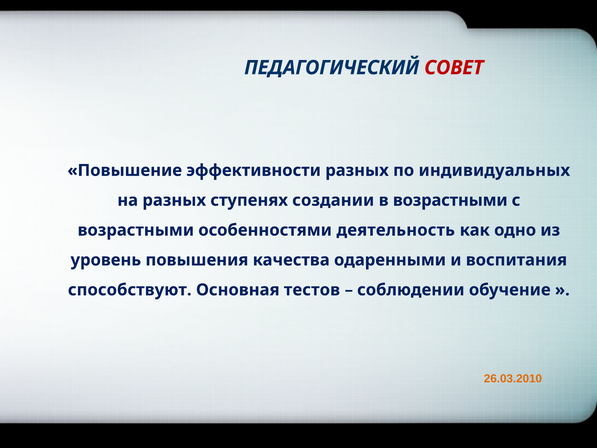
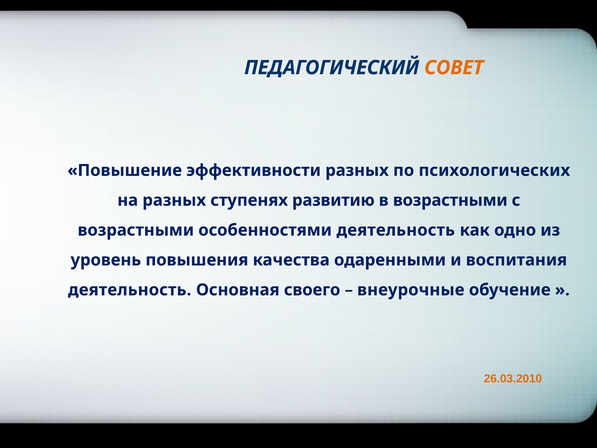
СОВЕТ colour: red -> orange (454, 68)
индивидуальных: индивидуальных -> психологических (494, 170)
создании: создании -> развитию (333, 200)
способствуют: способствуют -> деятельность (130, 290)
тестов: тестов -> своего (312, 290)
соблюдении: соблюдении -> внеурочные (411, 290)
